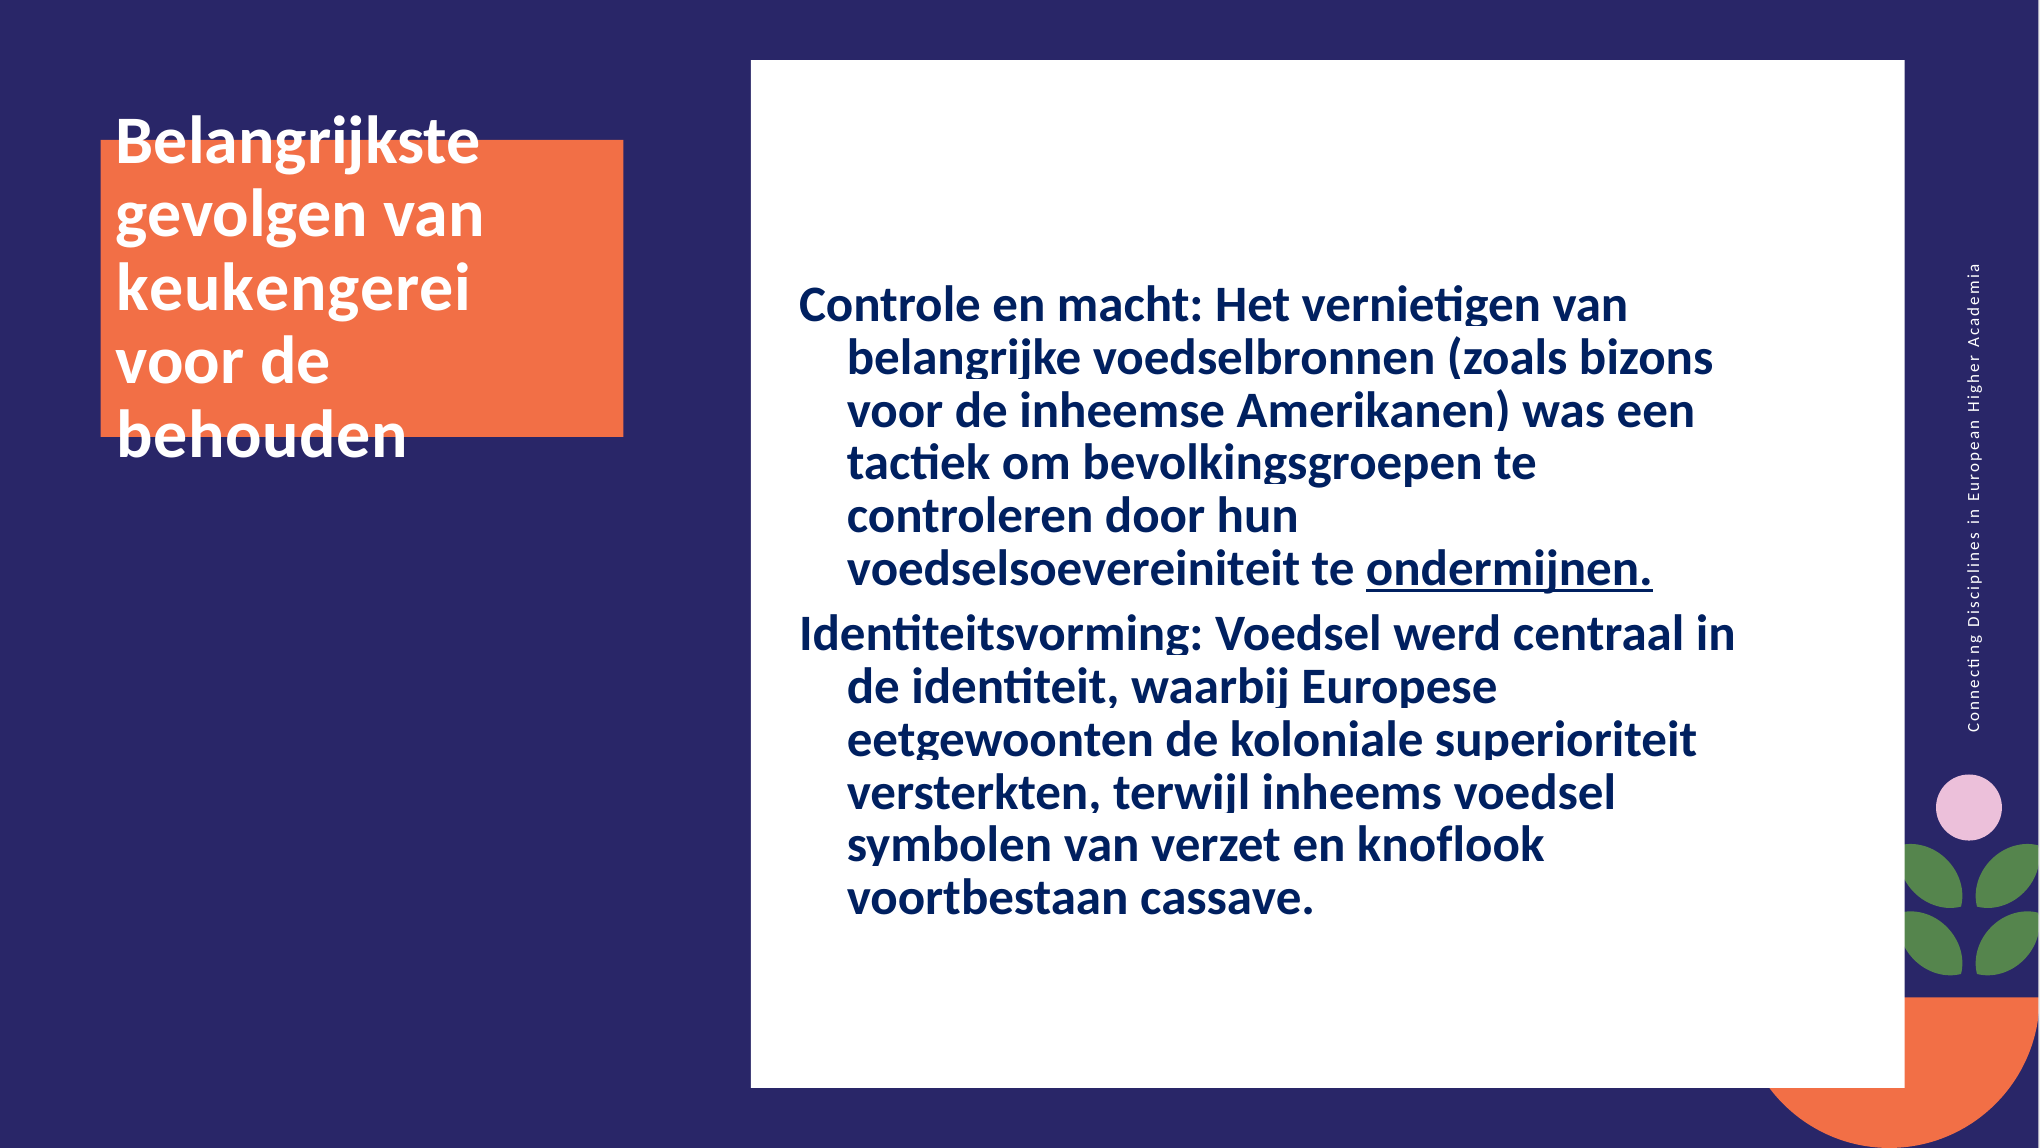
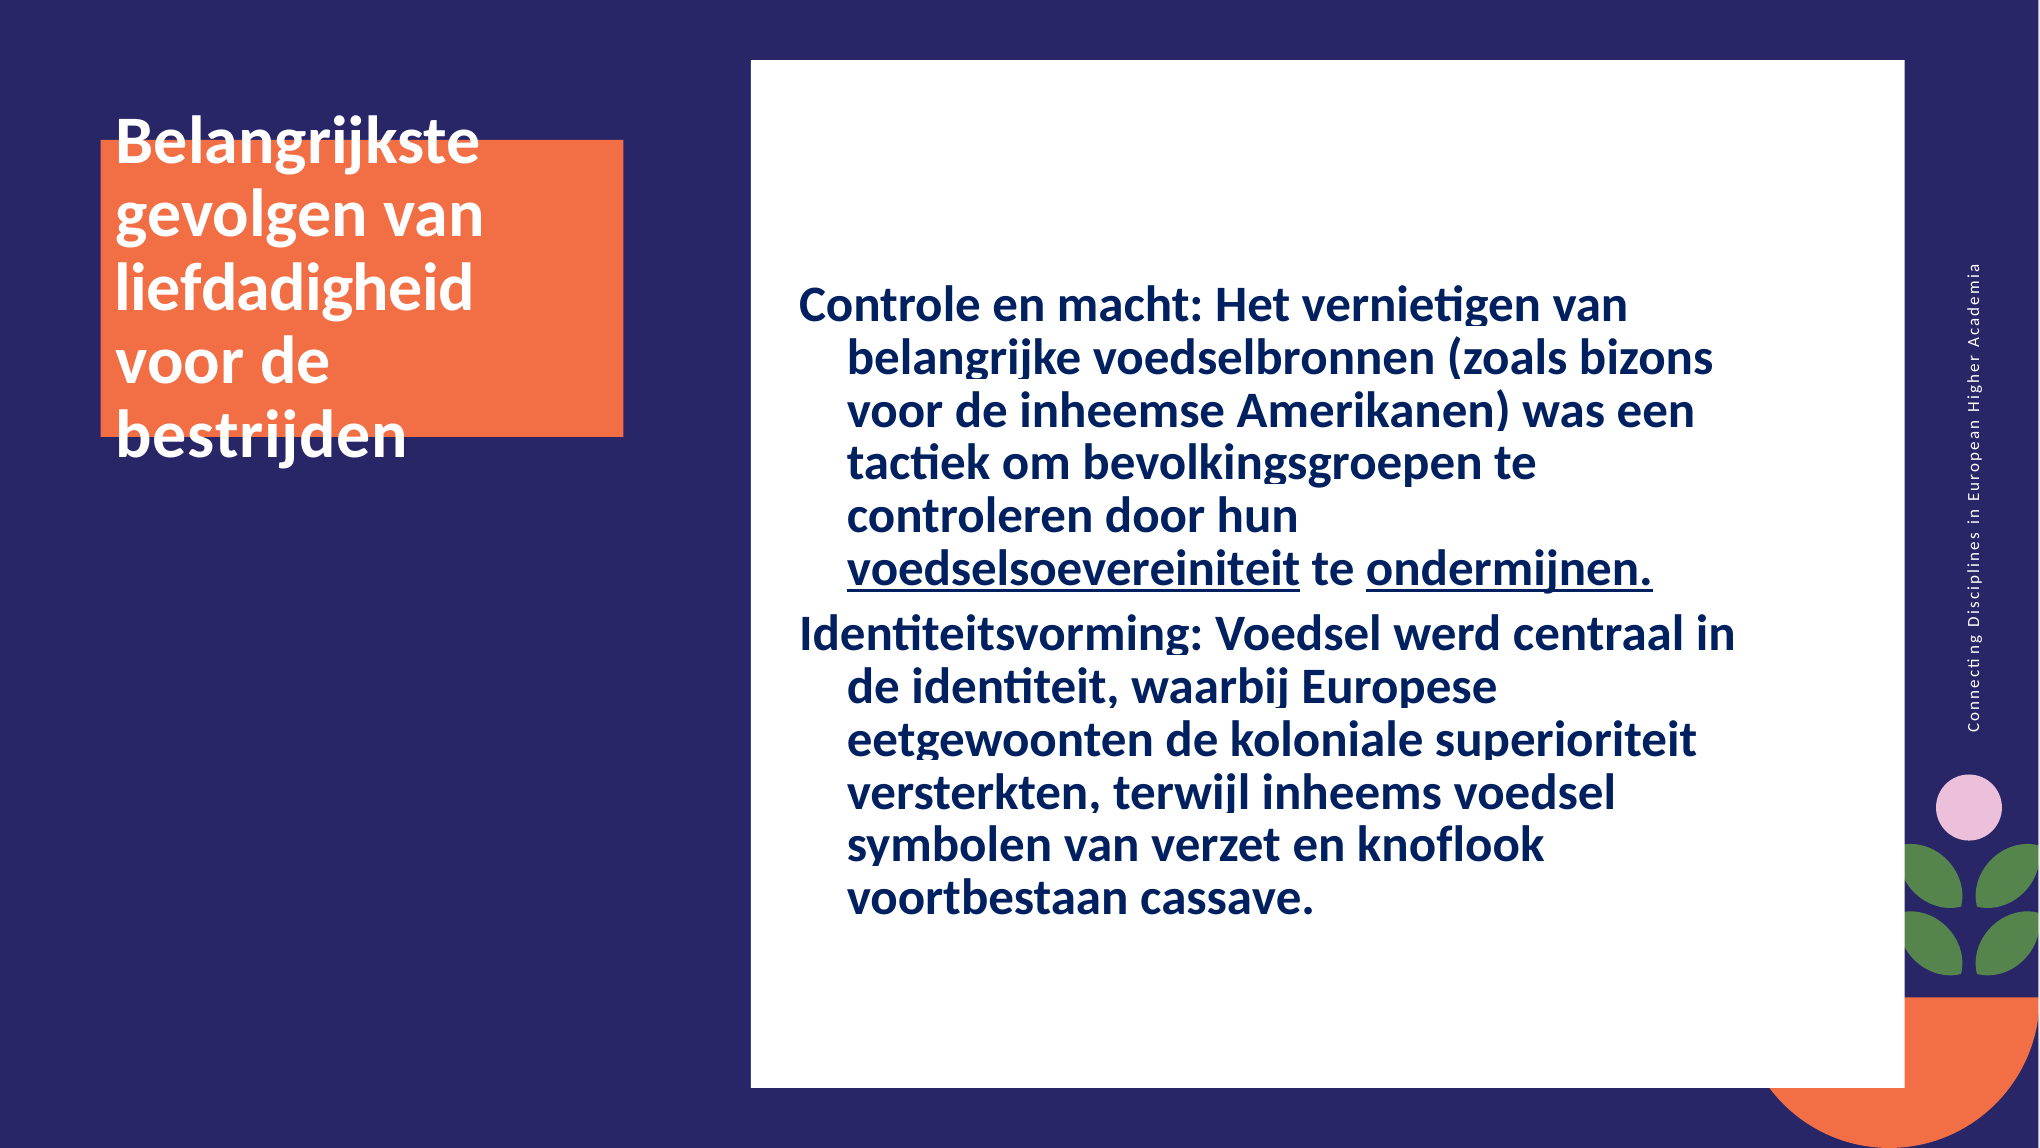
keukengerei: keukengerei -> liefdadigheid (295, 288)
behouden: behouden -> bestrijden (262, 435)
voedselsoevereiniteit underline: none -> present (1074, 568)
